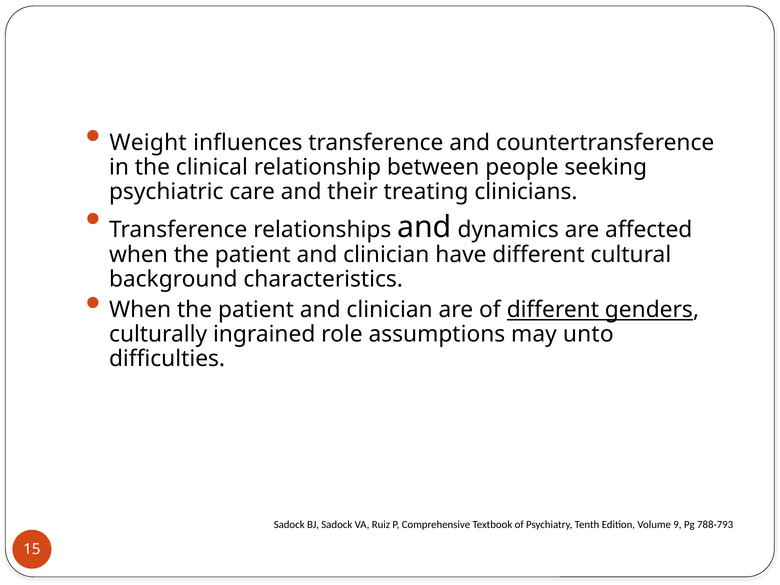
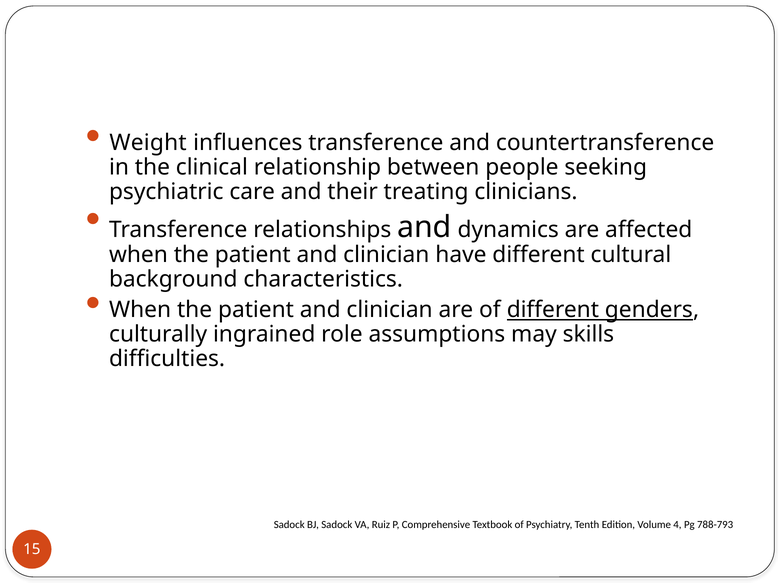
unto: unto -> skills (588, 334)
9: 9 -> 4 (677, 525)
